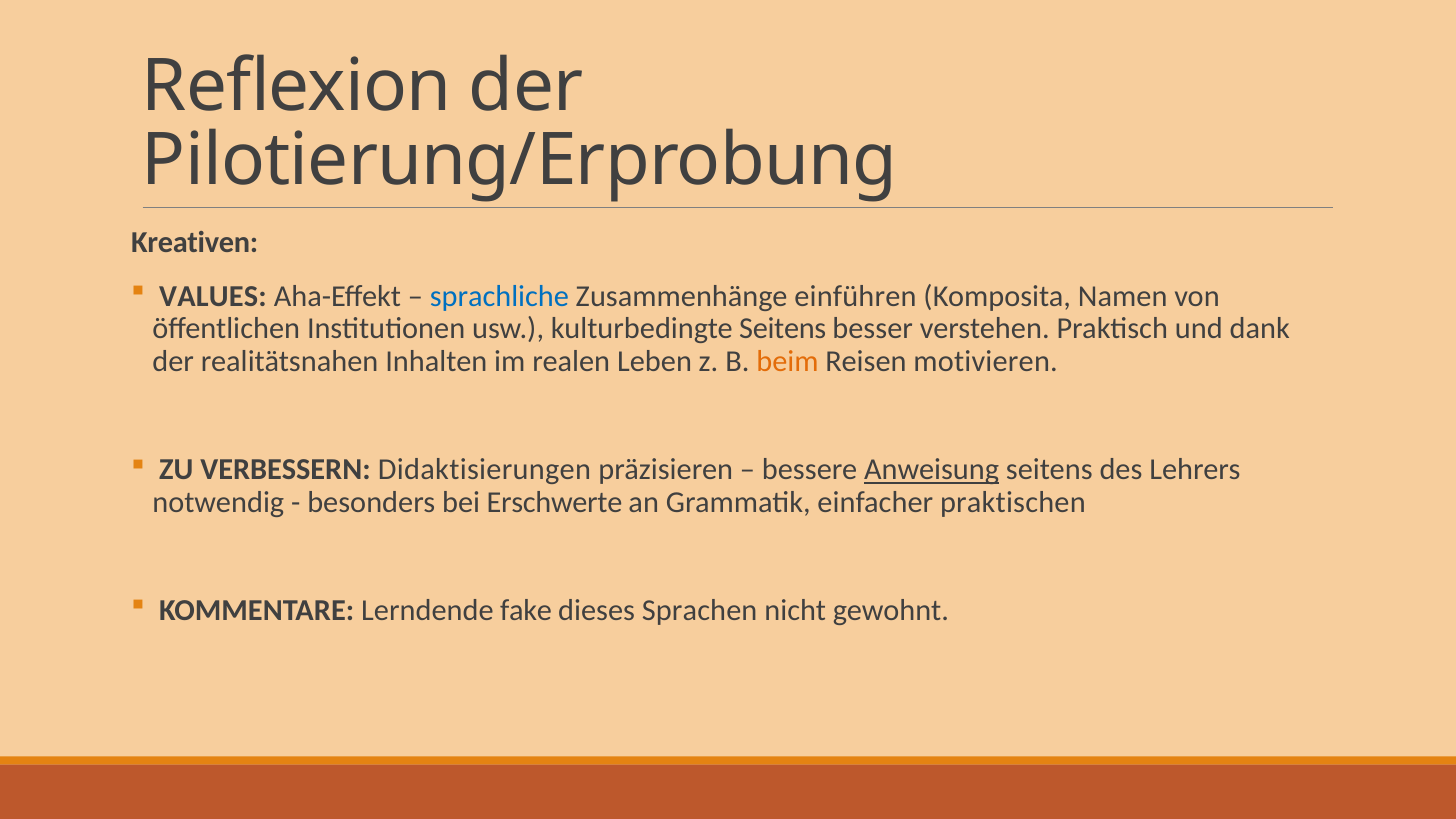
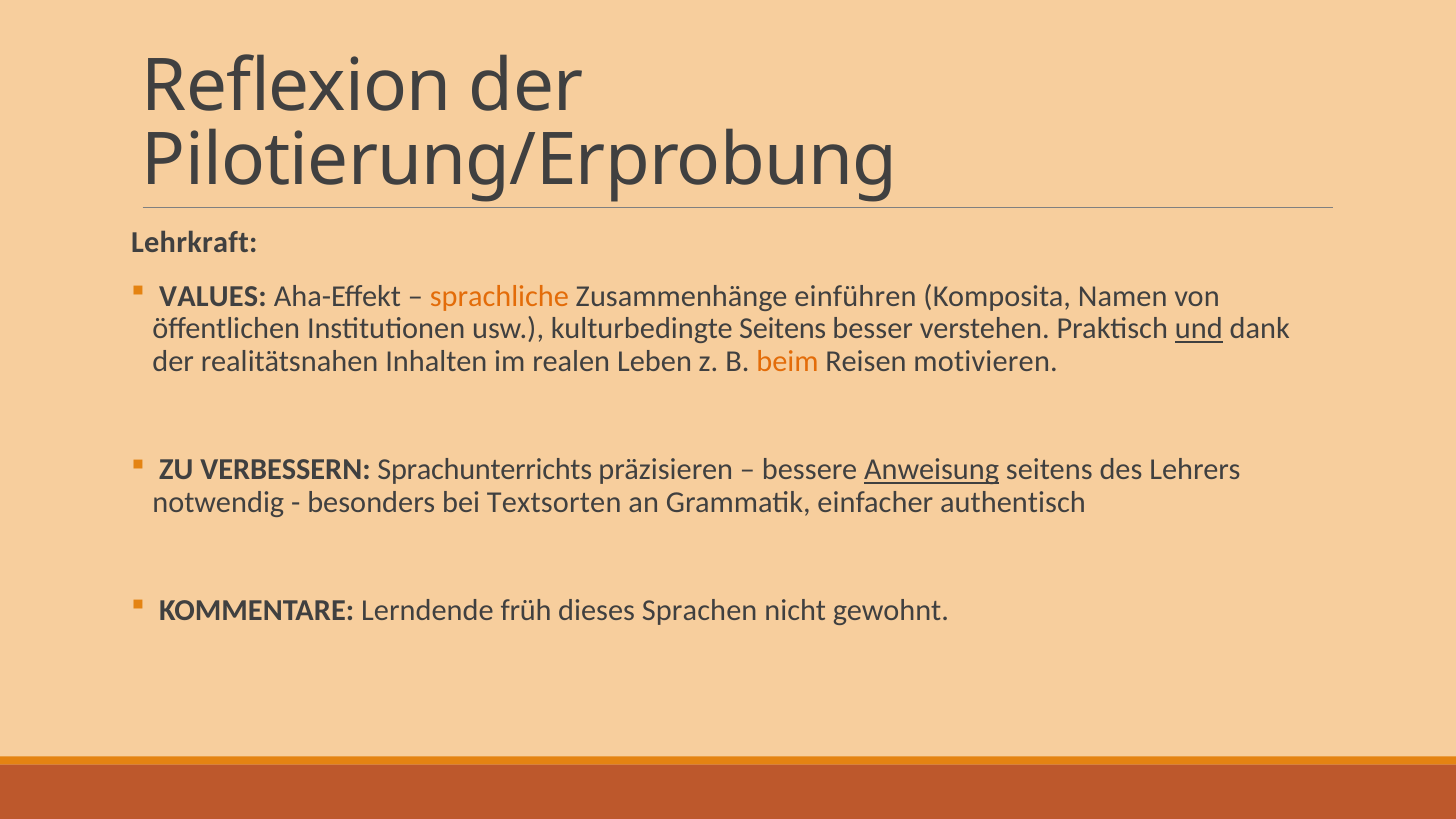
Kreativen: Kreativen -> Lehrkraft (194, 242)
sprachliche colour: blue -> orange (499, 296)
und underline: none -> present (1199, 329)
Didaktisierungen: Didaktisierungen -> Sprachunterrichts (485, 470)
Erschwerte: Erschwerte -> Textsorten (554, 502)
praktischen: praktischen -> authentisch (1013, 502)
fake: fake -> früh (526, 610)
